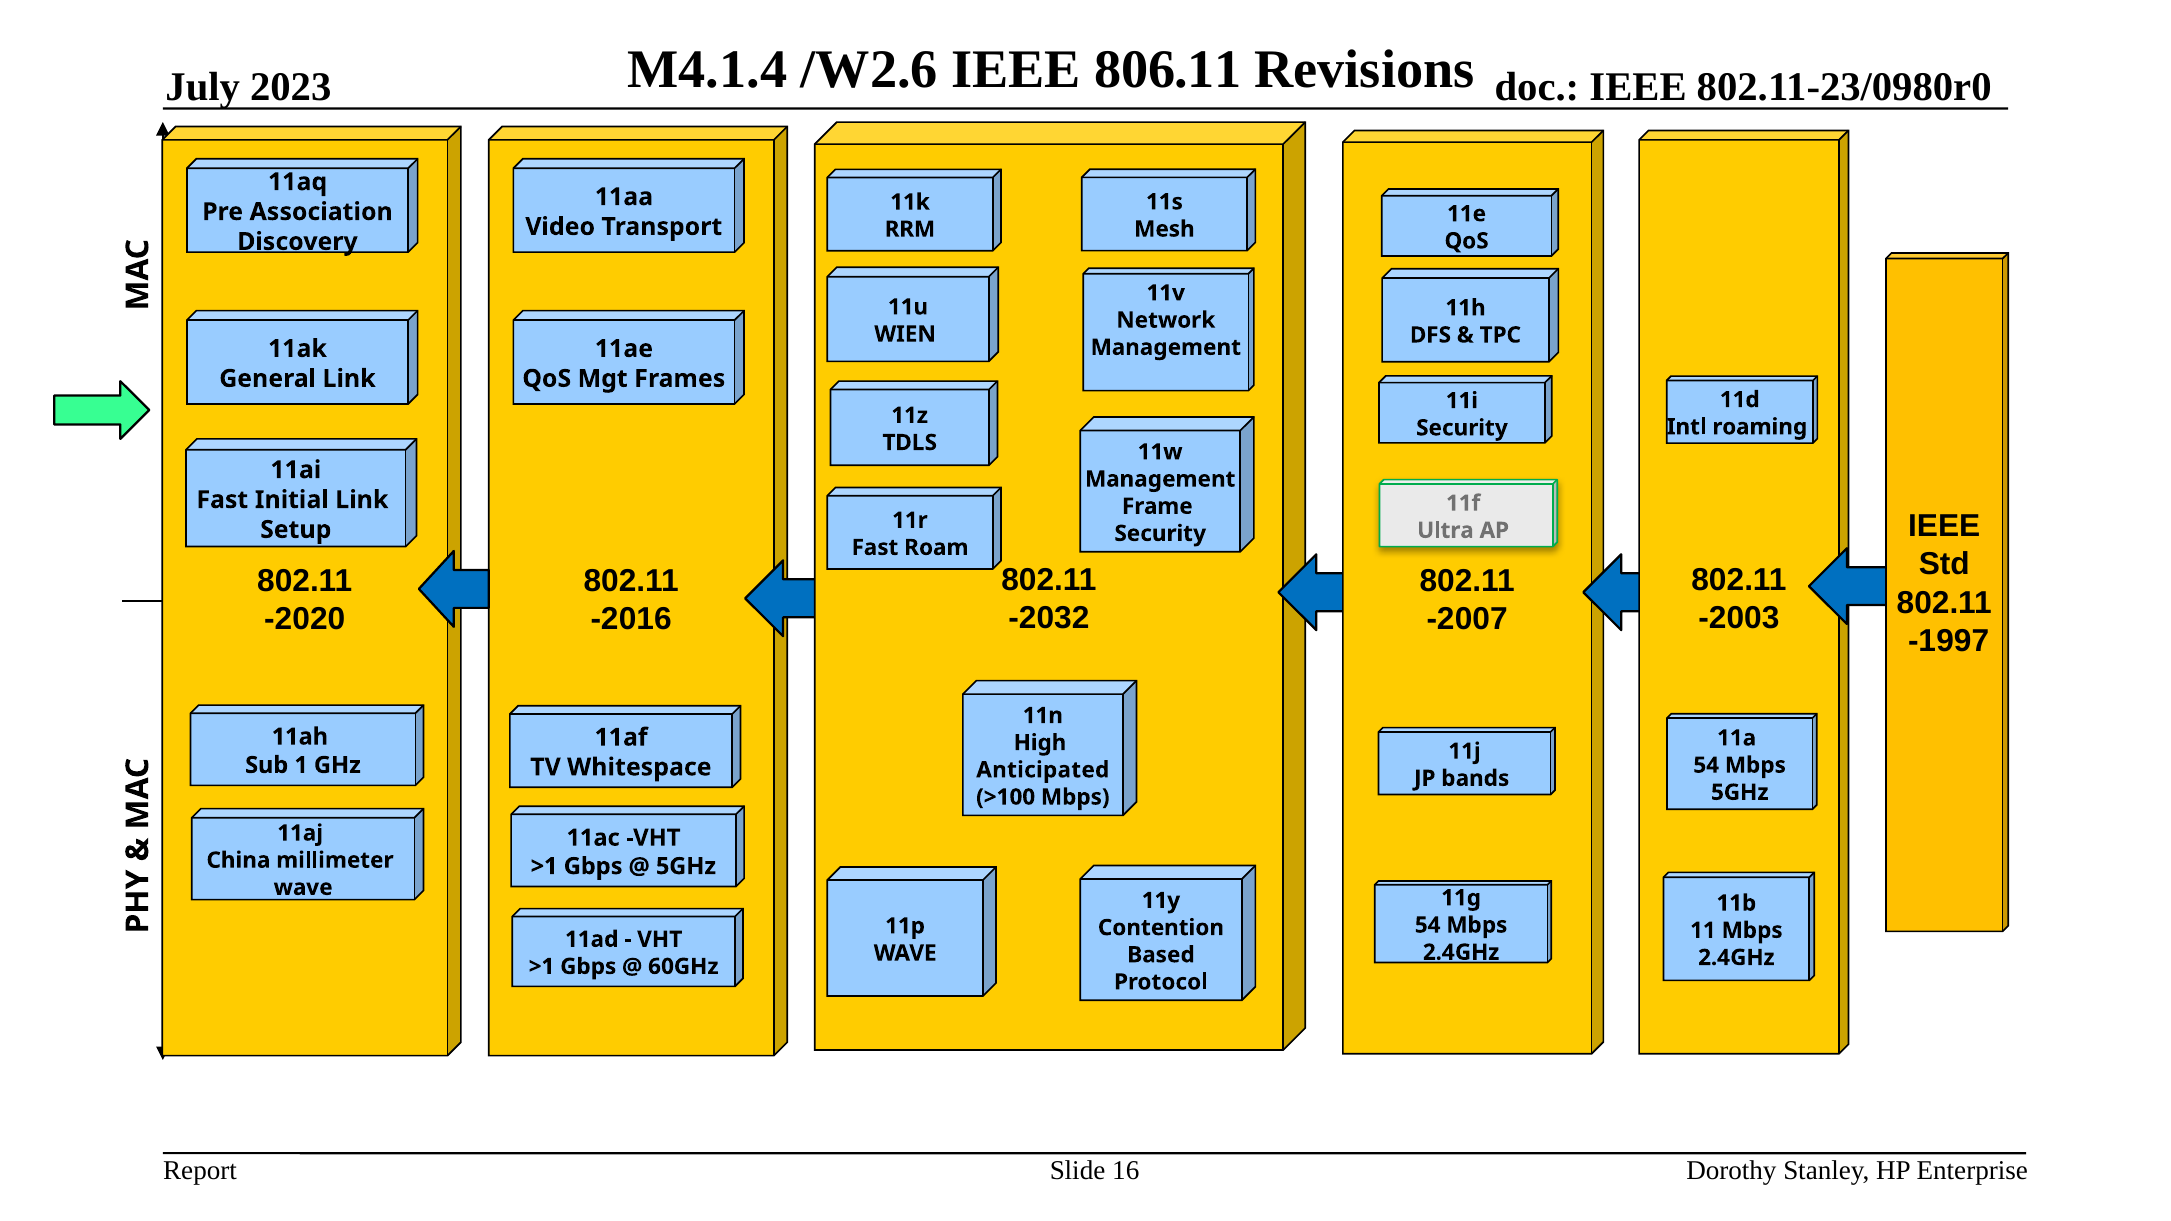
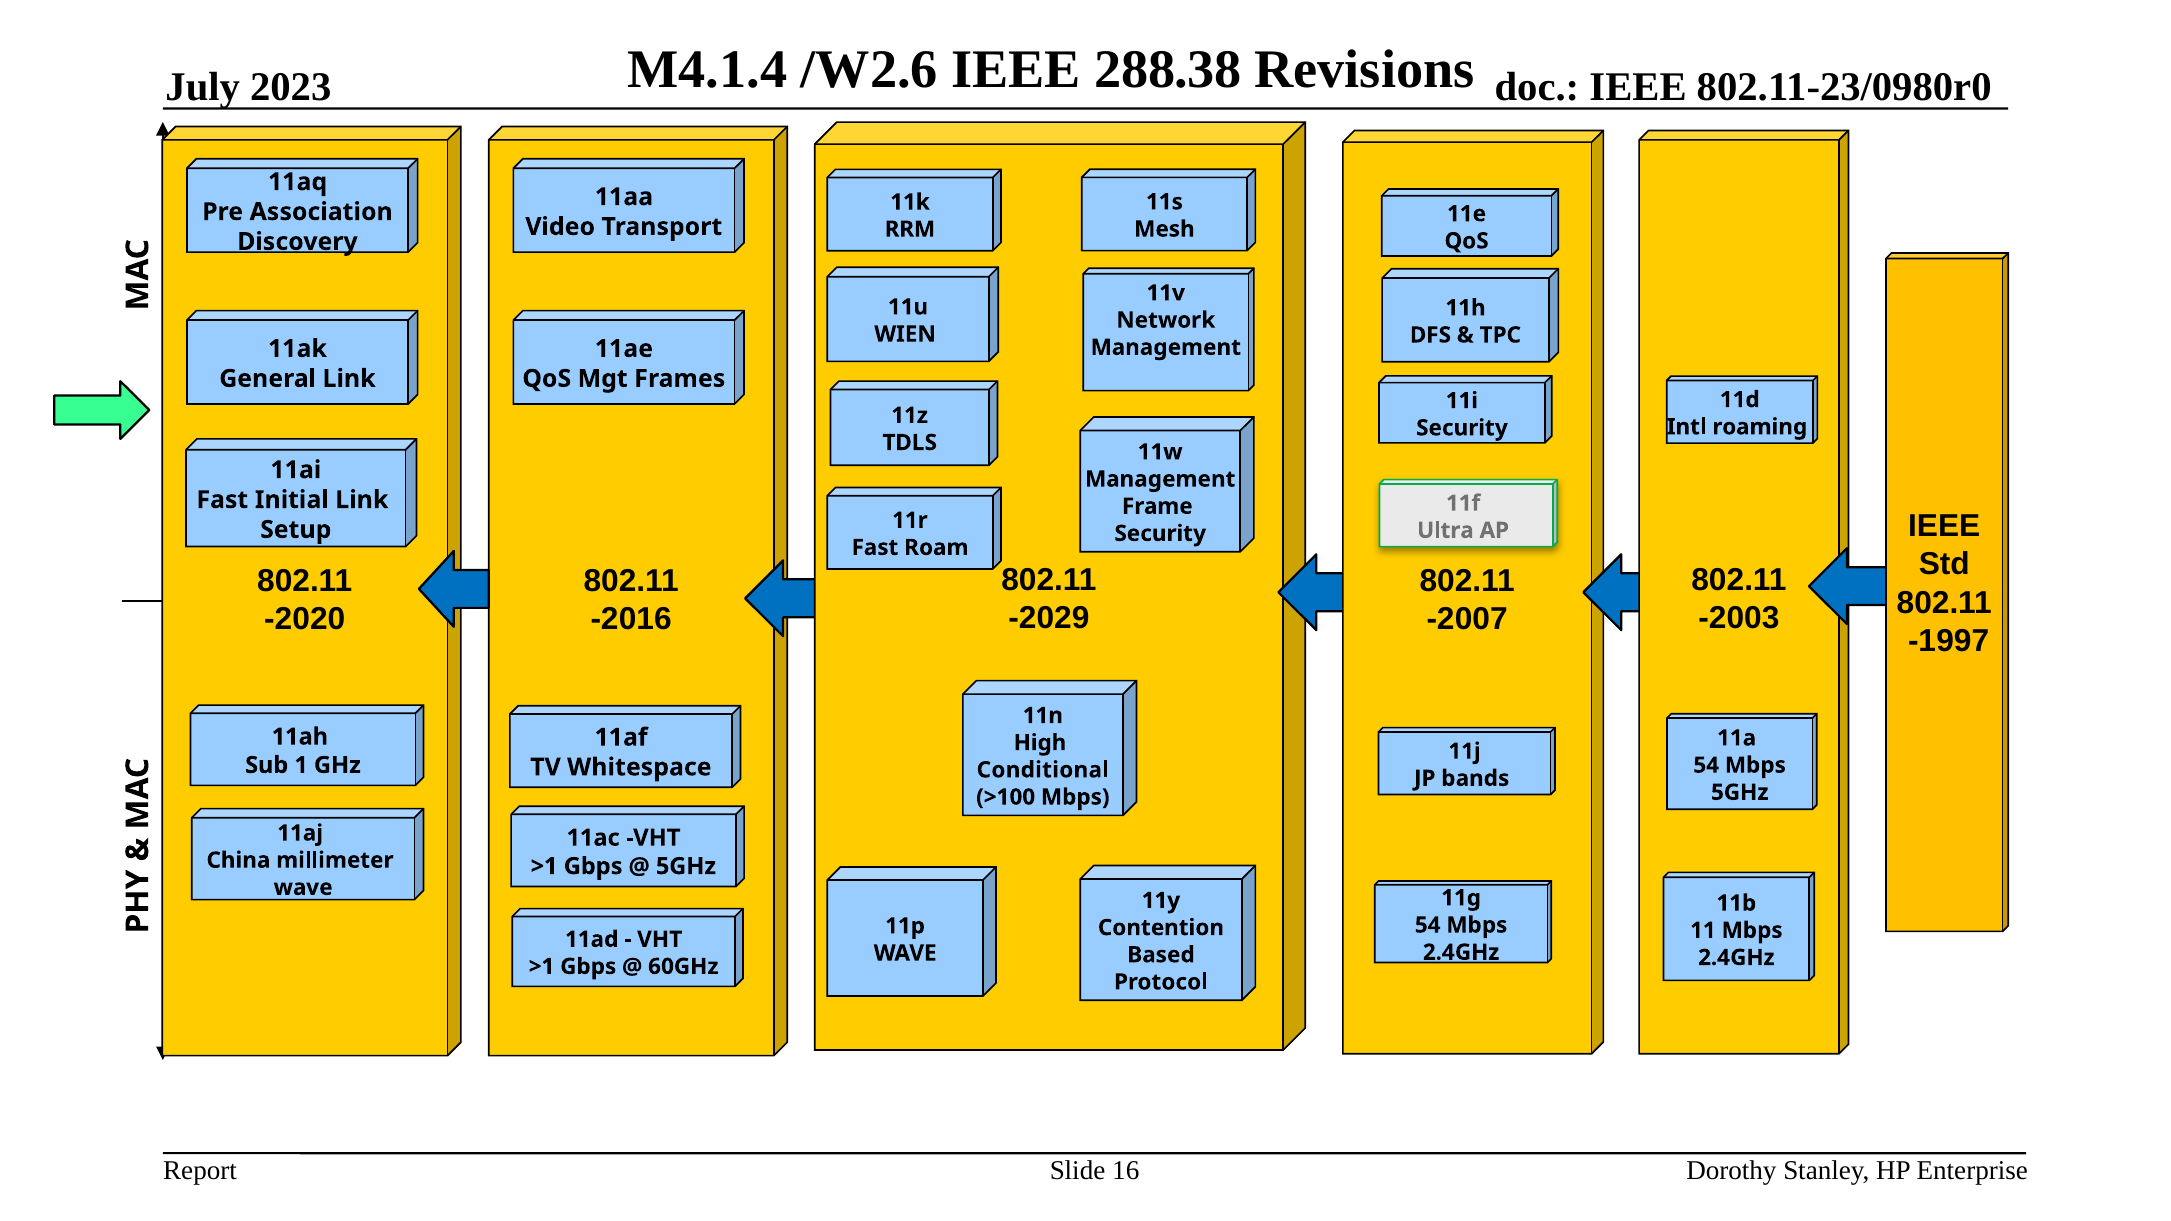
806.11: 806.11 -> 288.38 (1168, 69)
-2032: -2032 -> -2029 (1049, 618)
Anticipated: Anticipated -> Conditional (1043, 770)
